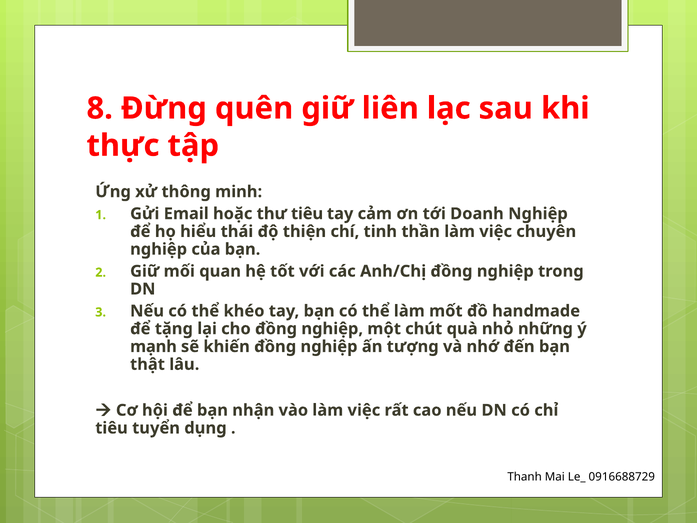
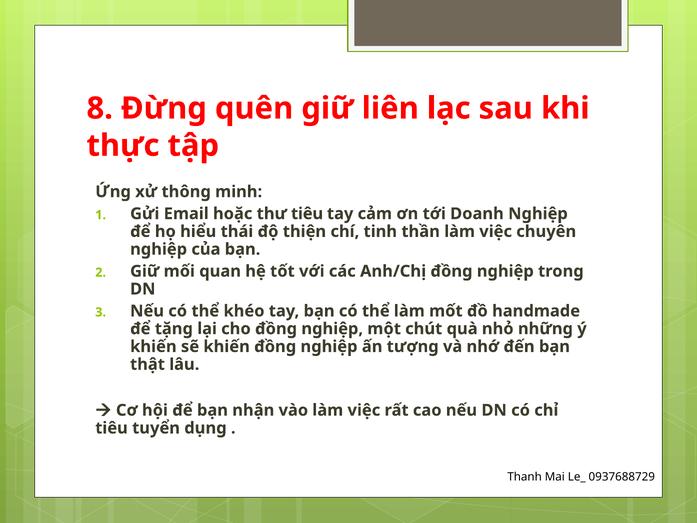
mạnh: mạnh -> khiến (153, 346)
0916688729: 0916688729 -> 0937688729 (622, 476)
